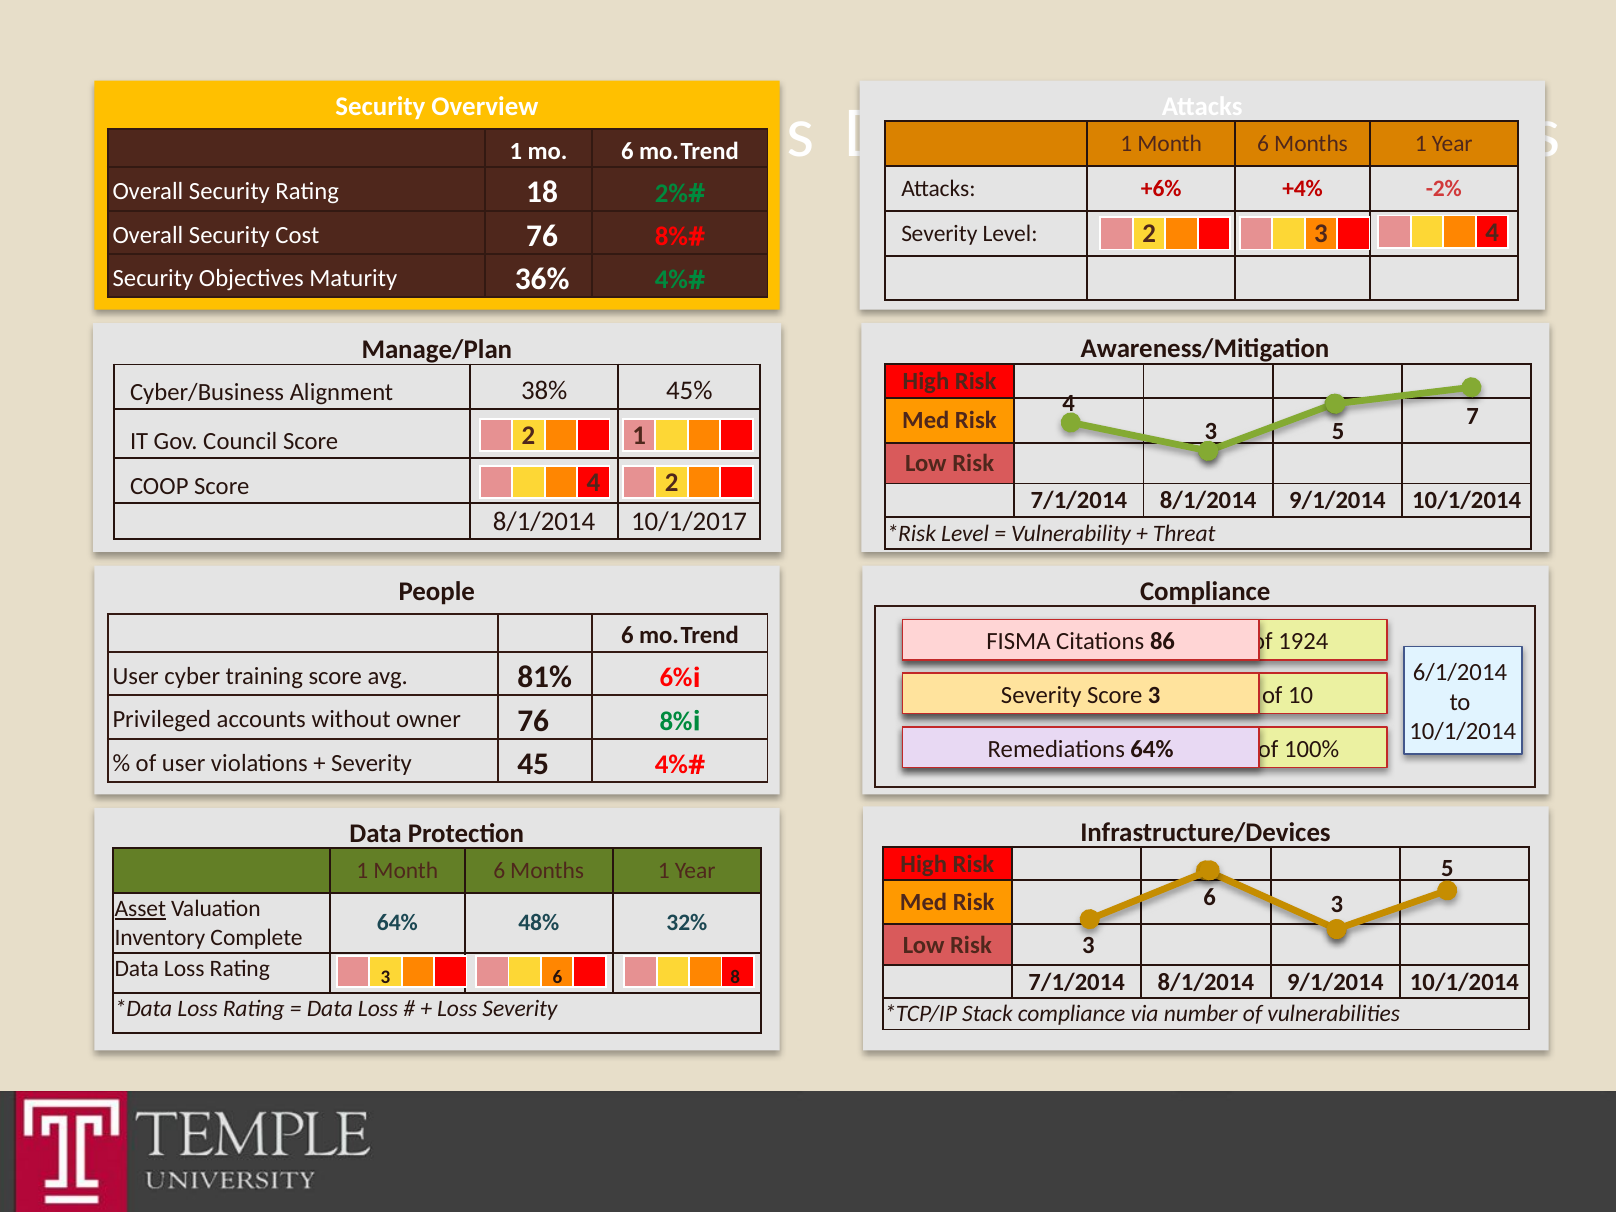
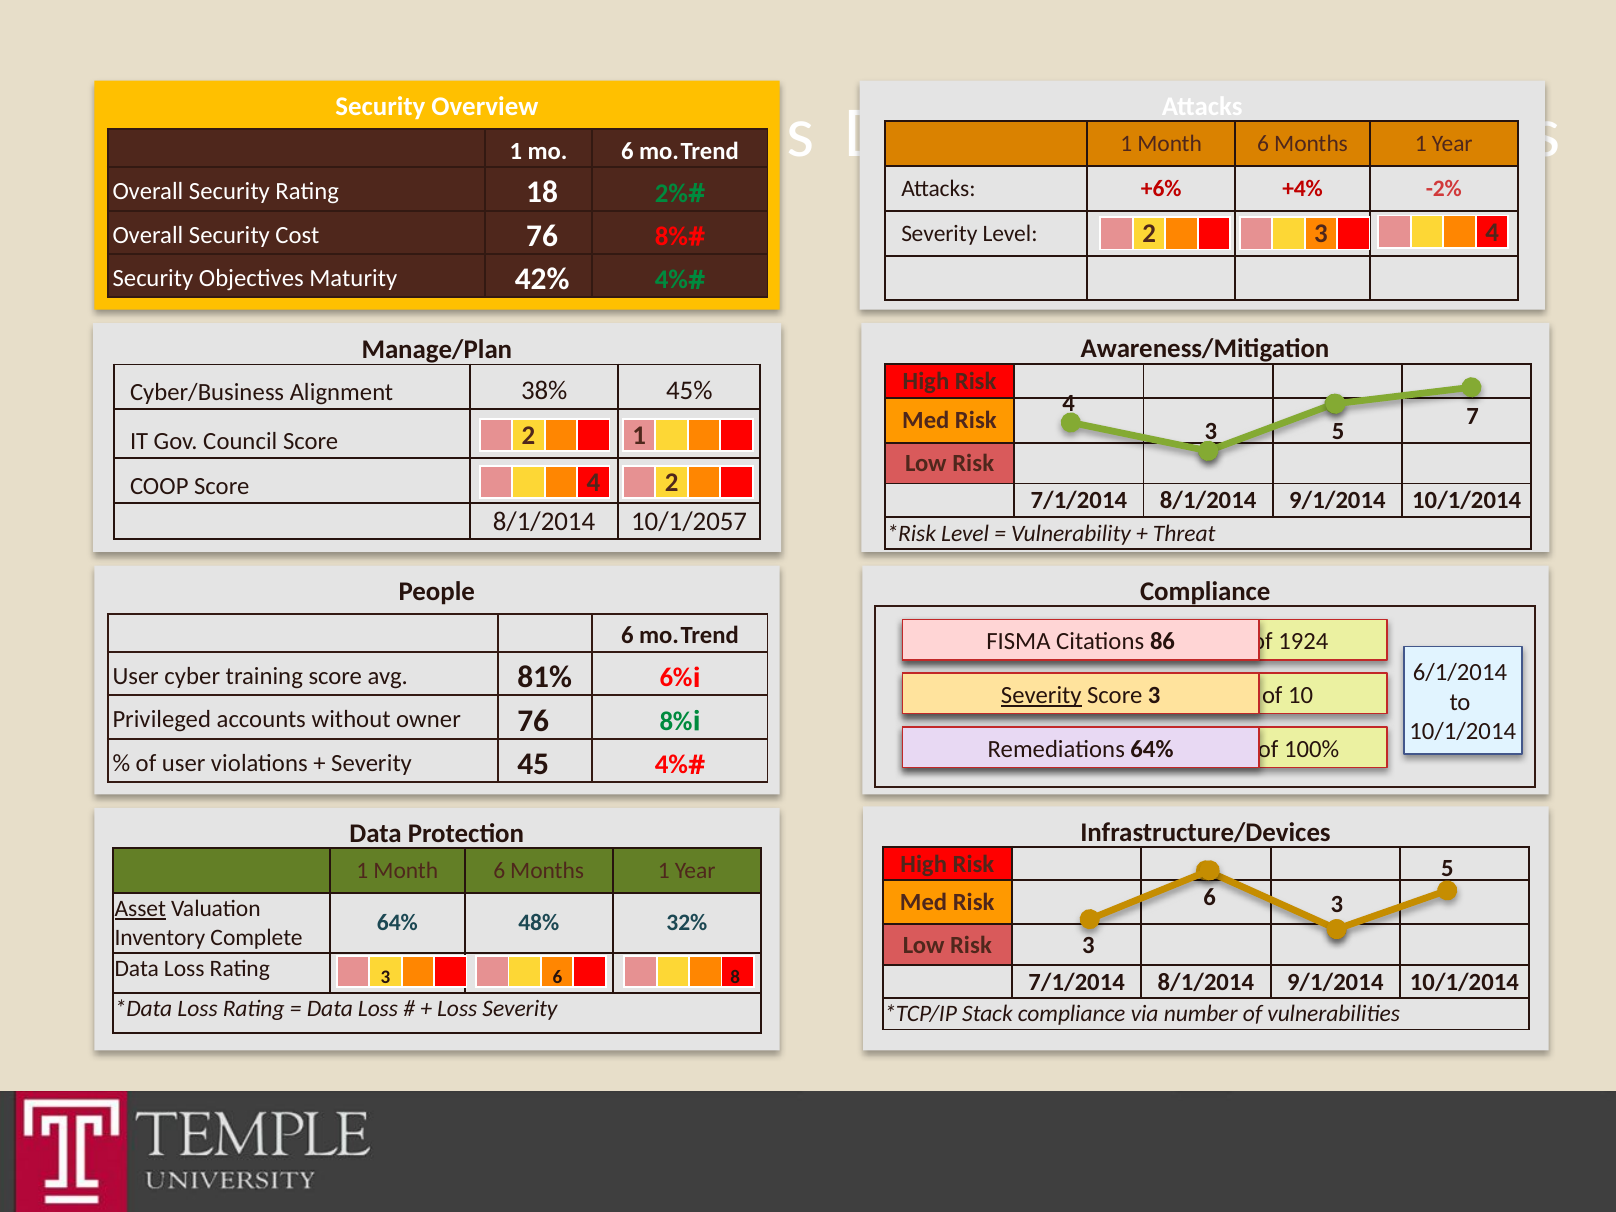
36%: 36% -> 42% (542, 279)
10/1/2017: 10/1/2017 -> 10/1/2057 (689, 521)
Severity underline: none -> present (1041, 695)
